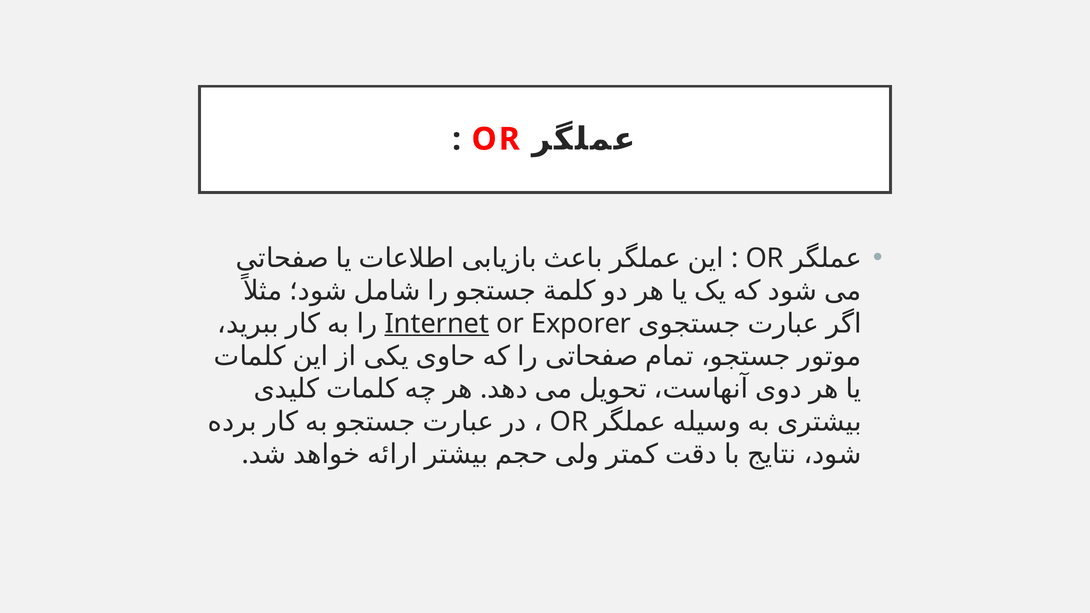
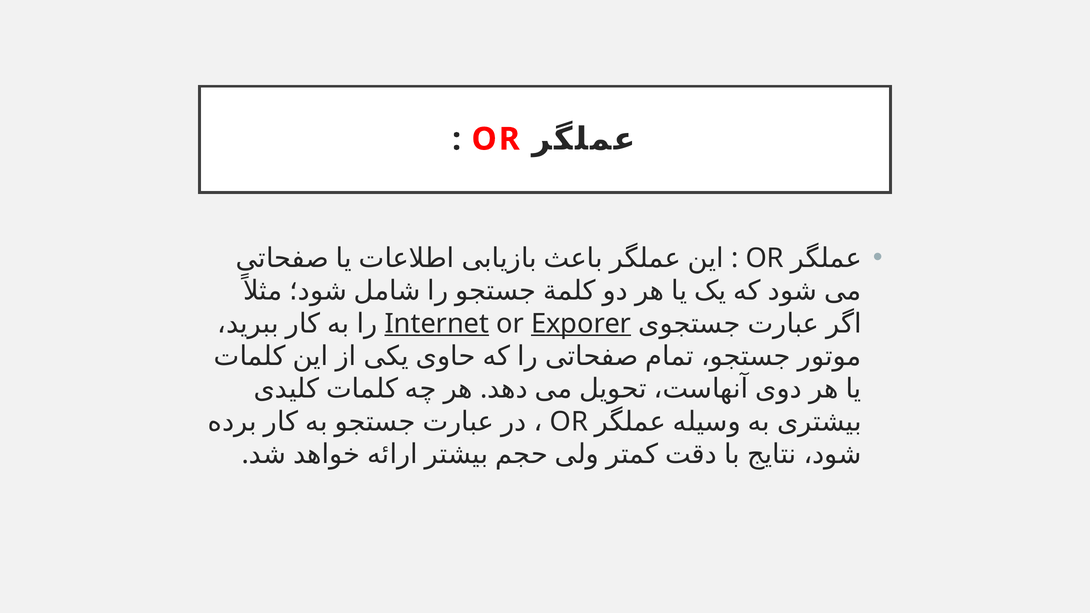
Exporer underline: none -> present (581, 324)
